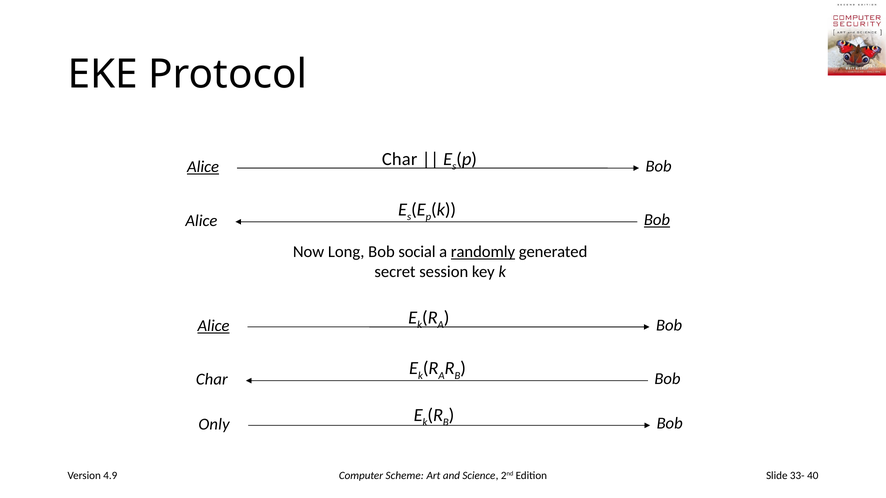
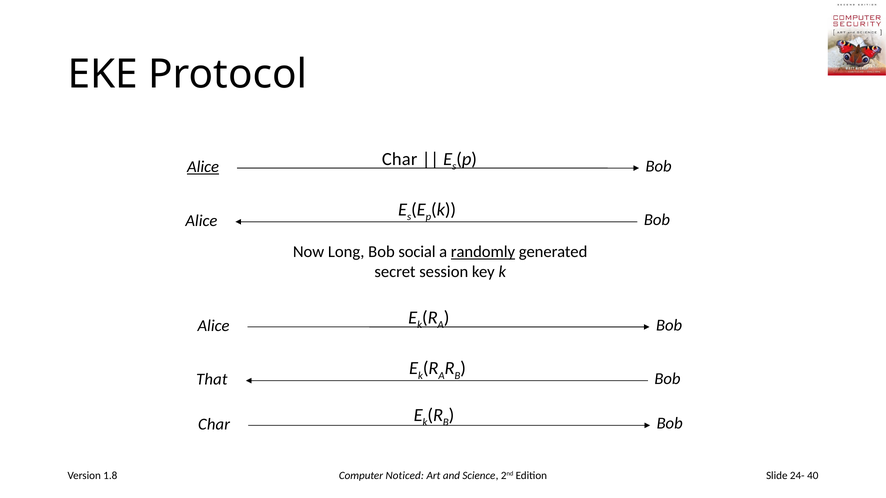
Bob underline: present -> none (657, 220)
Alice underline: present -> none (214, 326)
Char: Char -> That (212, 380)
Only: Only -> Char (214, 425)
4.9: 4.9 -> 1.8 (110, 476)
Scheme: Scheme -> Noticed (405, 476)
33-: 33- -> 24- (797, 476)
